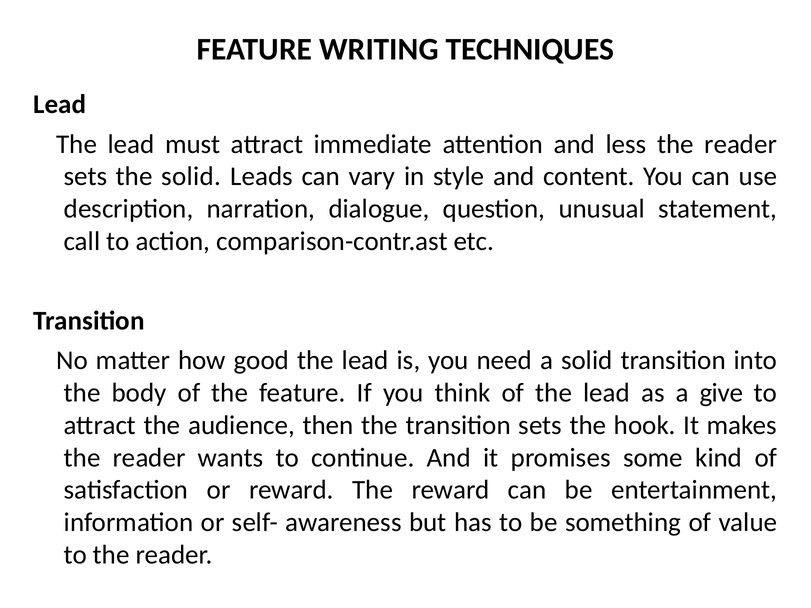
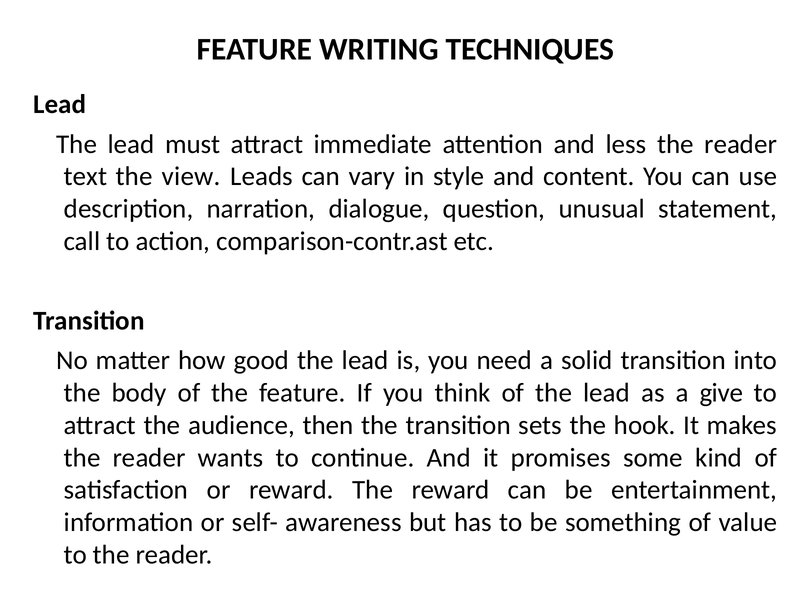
sets: sets -> text (85, 177)
the solid: solid -> view (191, 177)
